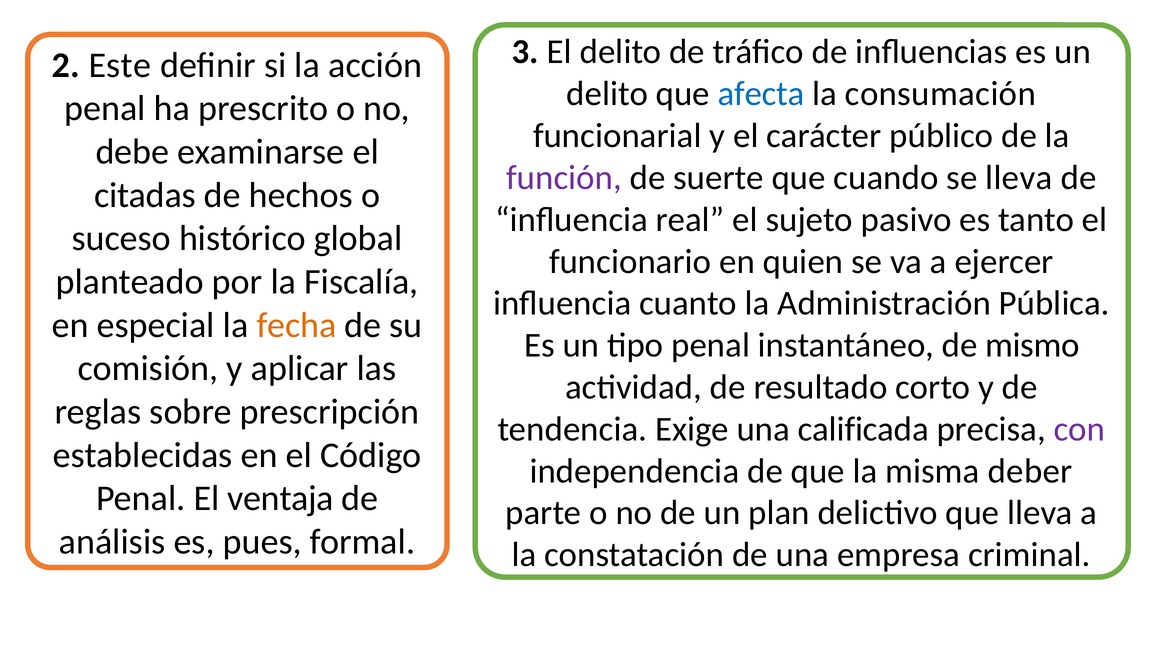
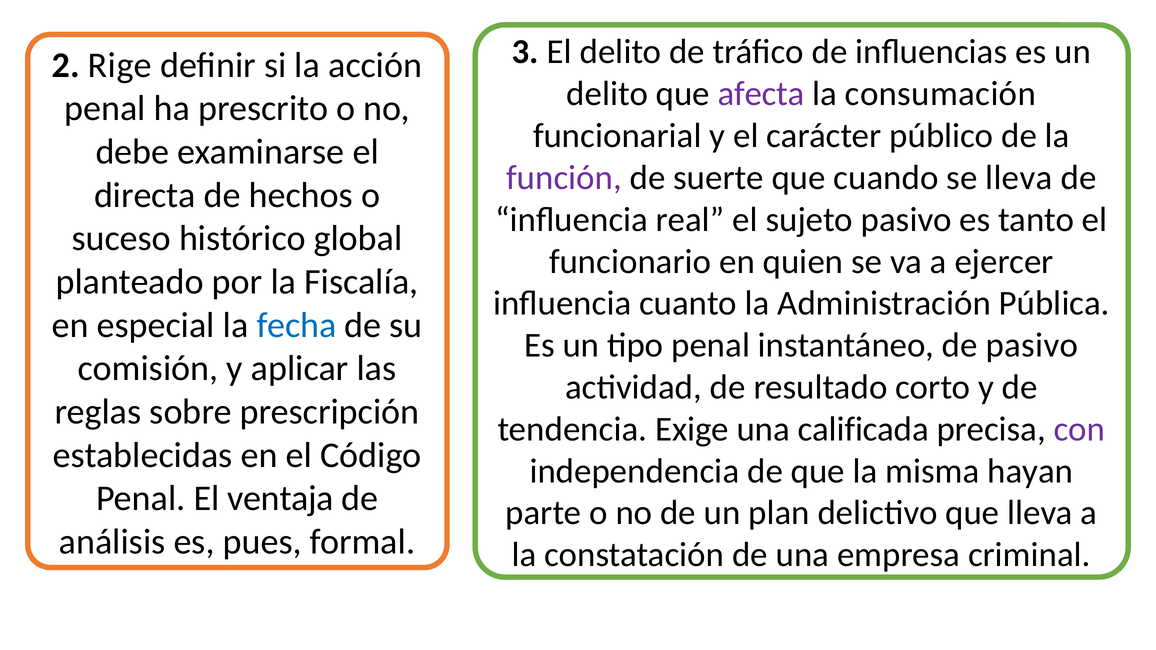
Este: Este -> Rige (120, 65)
afecta colour: blue -> purple (761, 94)
citadas: citadas -> directa (145, 195)
fecha colour: orange -> blue (296, 325)
de mismo: mismo -> pasivo (1032, 345)
deber: deber -> hayan (1030, 471)
